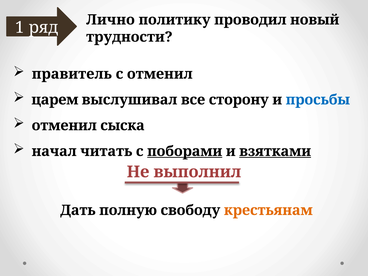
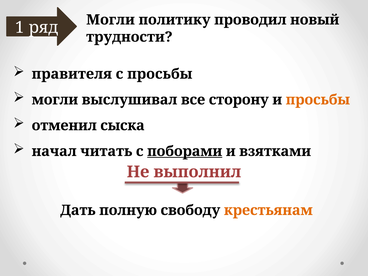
Лично: Лично -> Могли (111, 20)
правитель: правитель -> правителя (72, 74)
с отменил: отменил -> просьбы (160, 74)
царем: царем -> могли (55, 100)
просьбы colour: blue -> orange (318, 100)
взятками underline: present -> none (275, 151)
